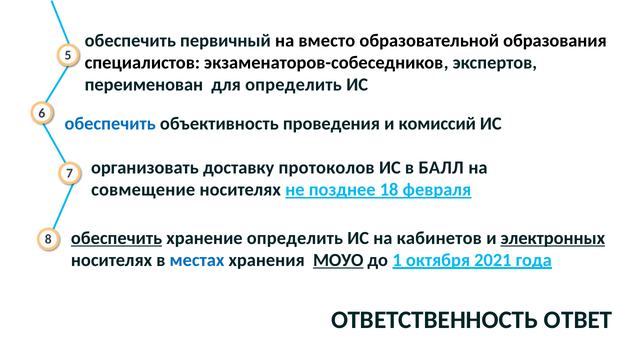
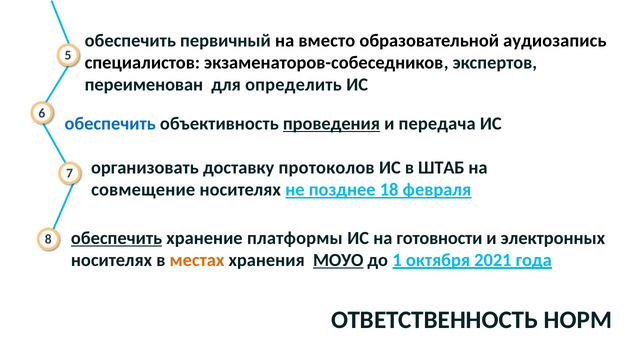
образования: образования -> аудиозапись (555, 41)
проведения underline: none -> present (331, 123)
комиссий: комиссий -> передача (437, 123)
БАЛЛ: БАЛЛ -> ШТАБ (441, 168)
хранение определить: определить -> платформы (295, 238)
кабинетов: кабинетов -> готовности (439, 238)
электронных underline: present -> none (553, 238)
местах colour: blue -> orange (197, 260)
ОТВЕТ: ОТВЕТ -> НОРМ (578, 320)
